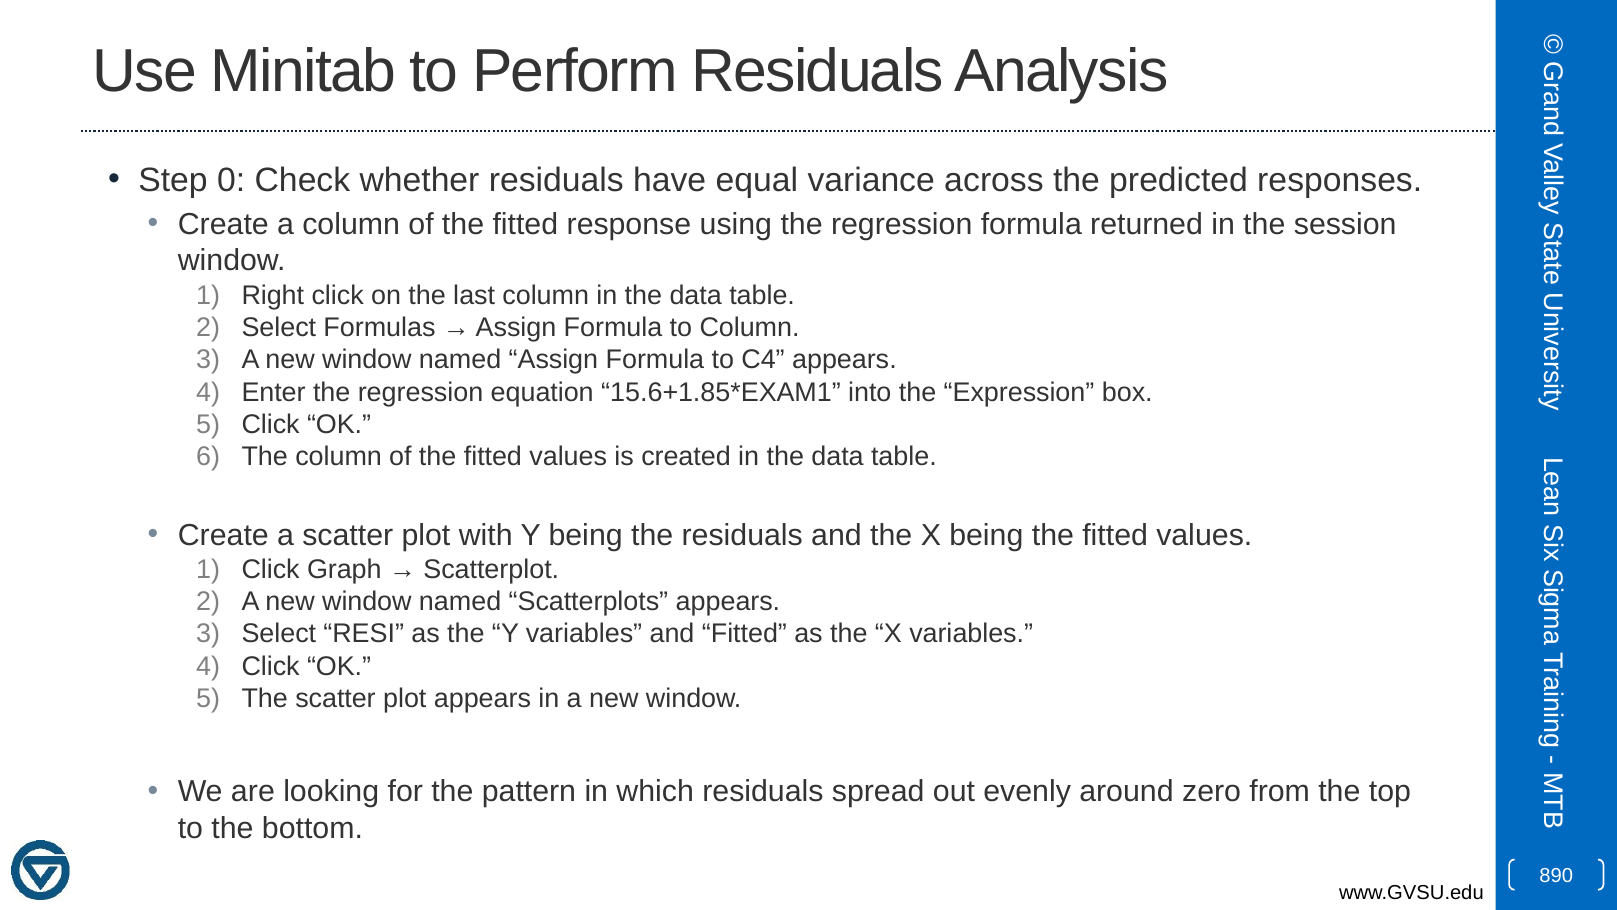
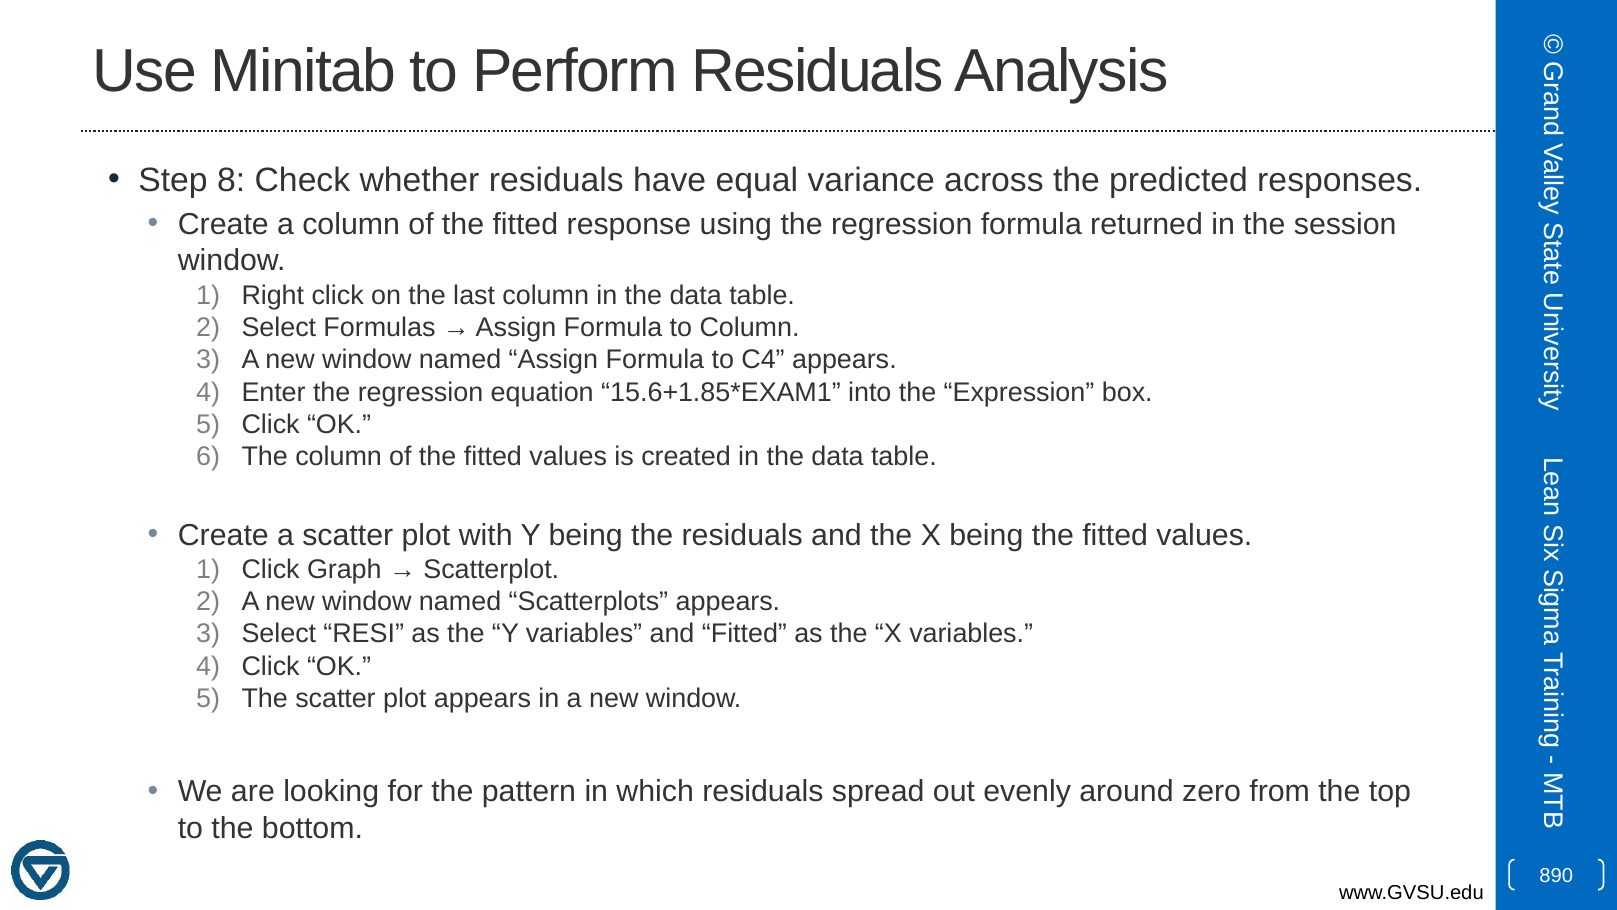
0: 0 -> 8 (231, 180)
